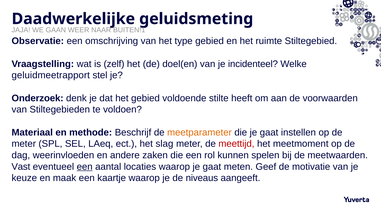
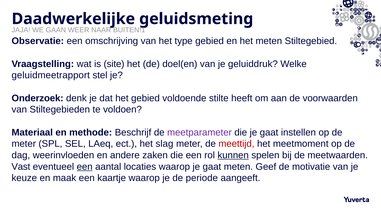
het ruimte: ruimte -> meten (269, 41)
zelf: zelf -> site (114, 64)
incidenteel: incidenteel -> geluiddruk (253, 64)
meetparameter colour: orange -> purple (199, 133)
kunnen underline: none -> present (233, 155)
niveaus: niveaus -> periode (202, 178)
